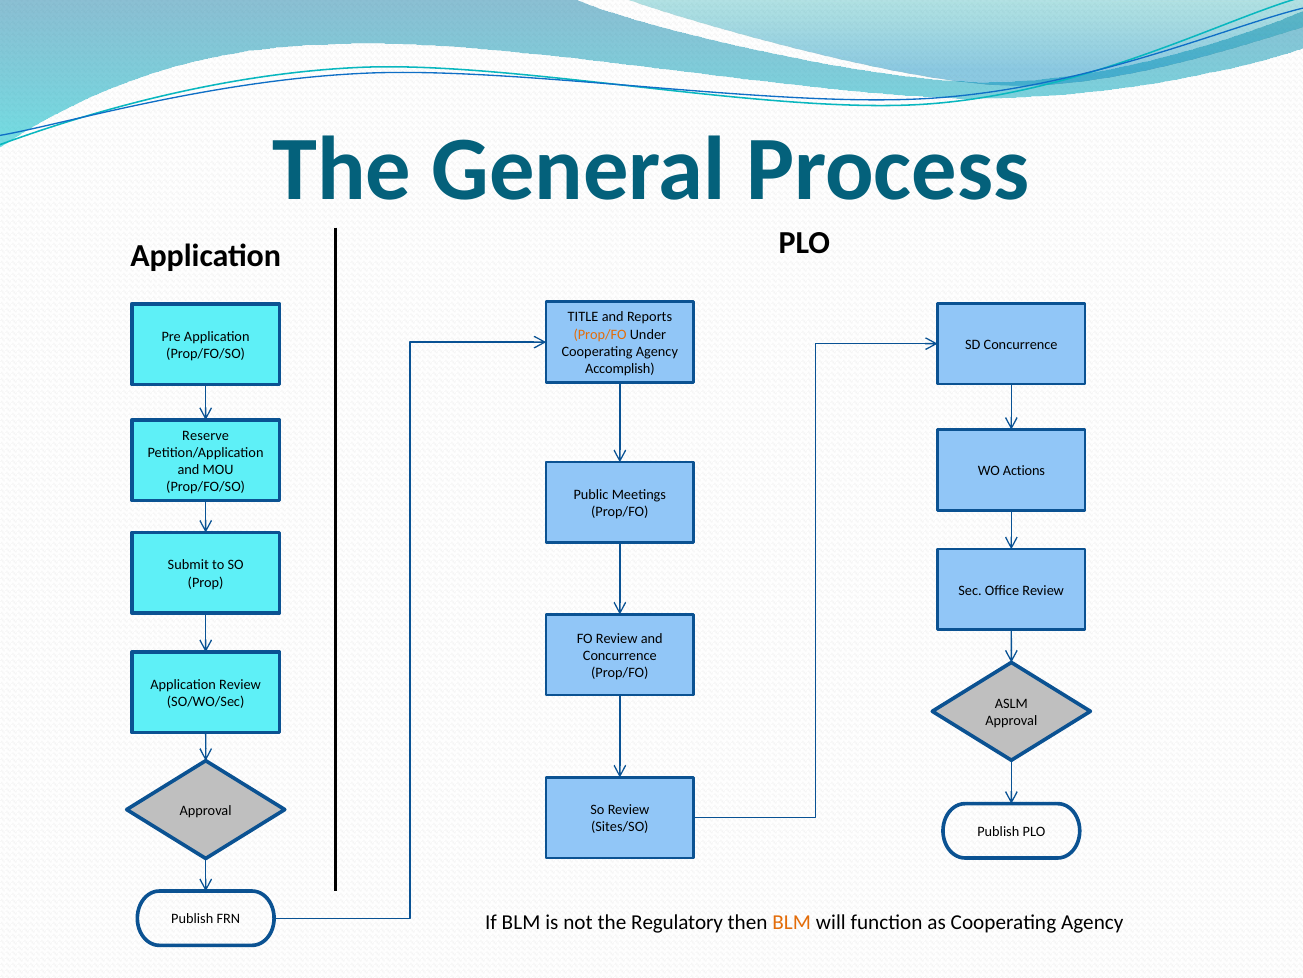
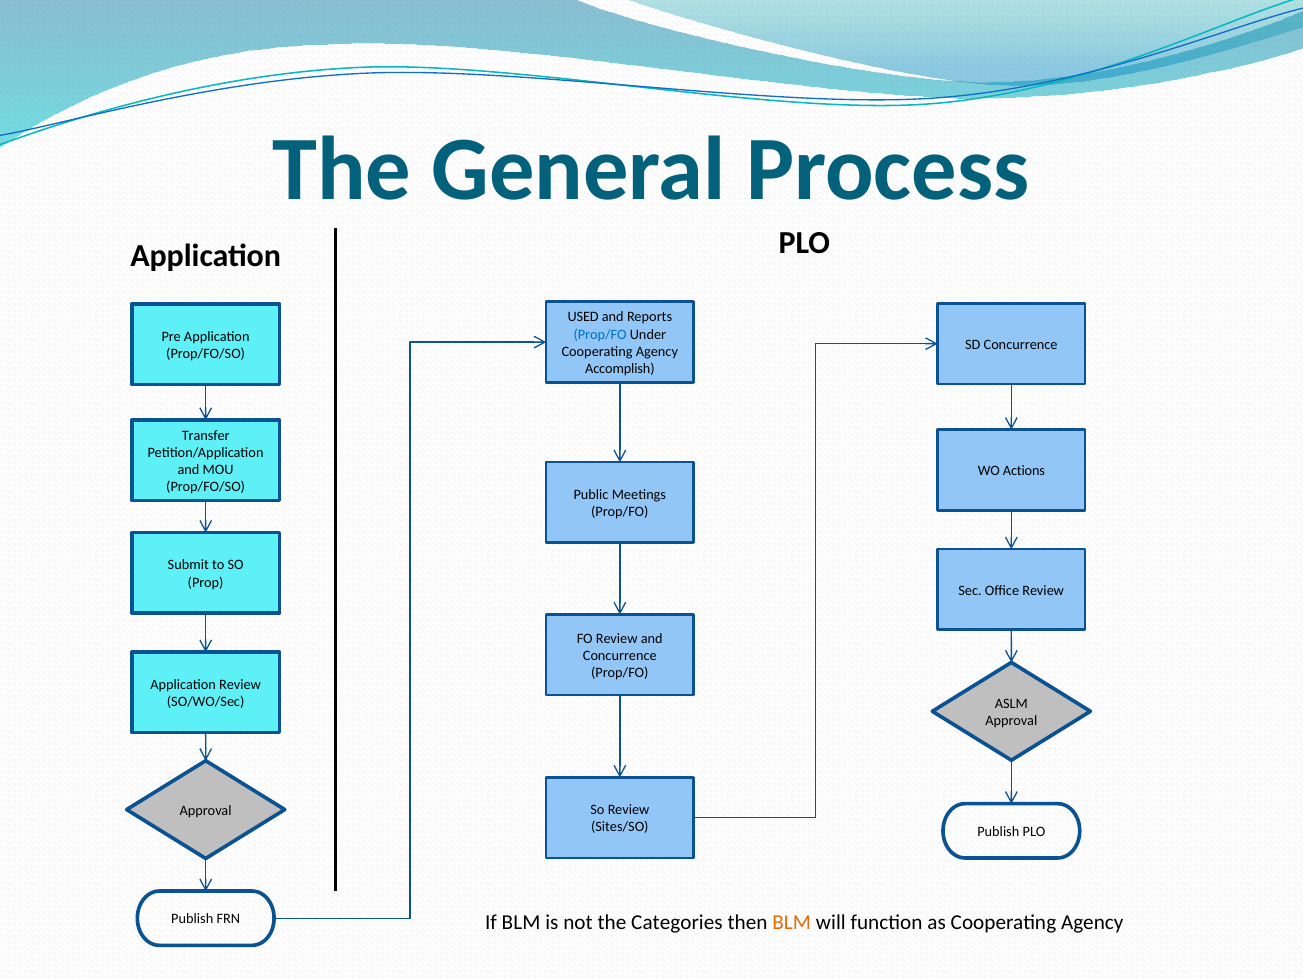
TITLE: TITLE -> USED (583, 317)
Prop/FO colour: orange -> blue (600, 334)
Reserve: Reserve -> Transfer (206, 435)
Regulatory: Regulatory -> Categories (677, 921)
